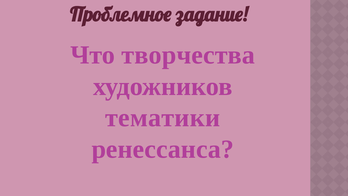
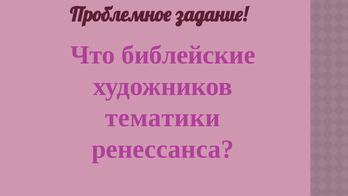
творчества: творчества -> библейские (188, 55)
